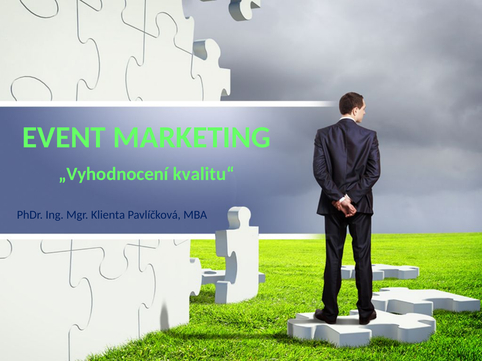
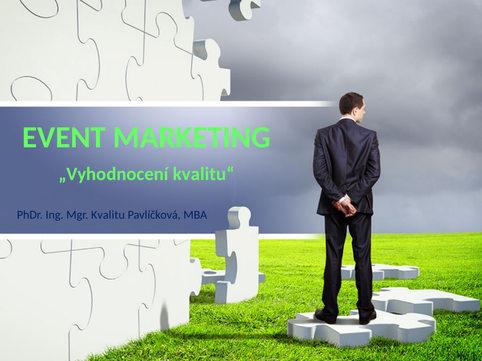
Klienta: Klienta -> Kvalitu (108, 215)
